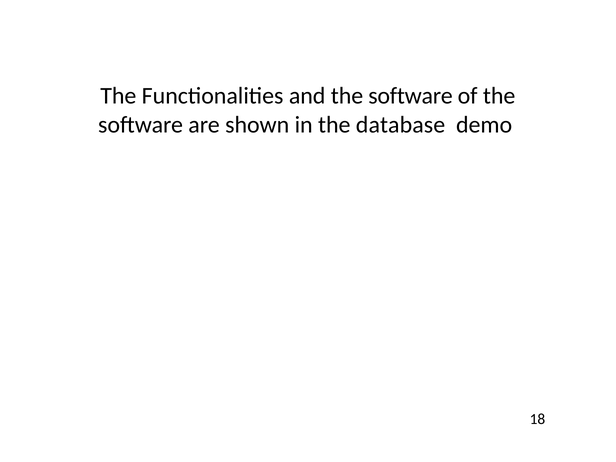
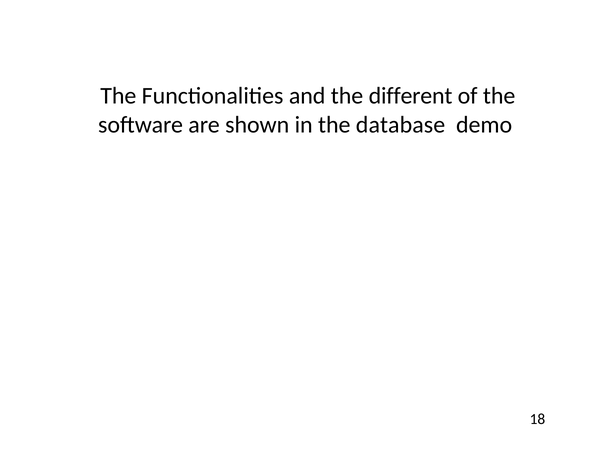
and the software: software -> different (411, 96)
